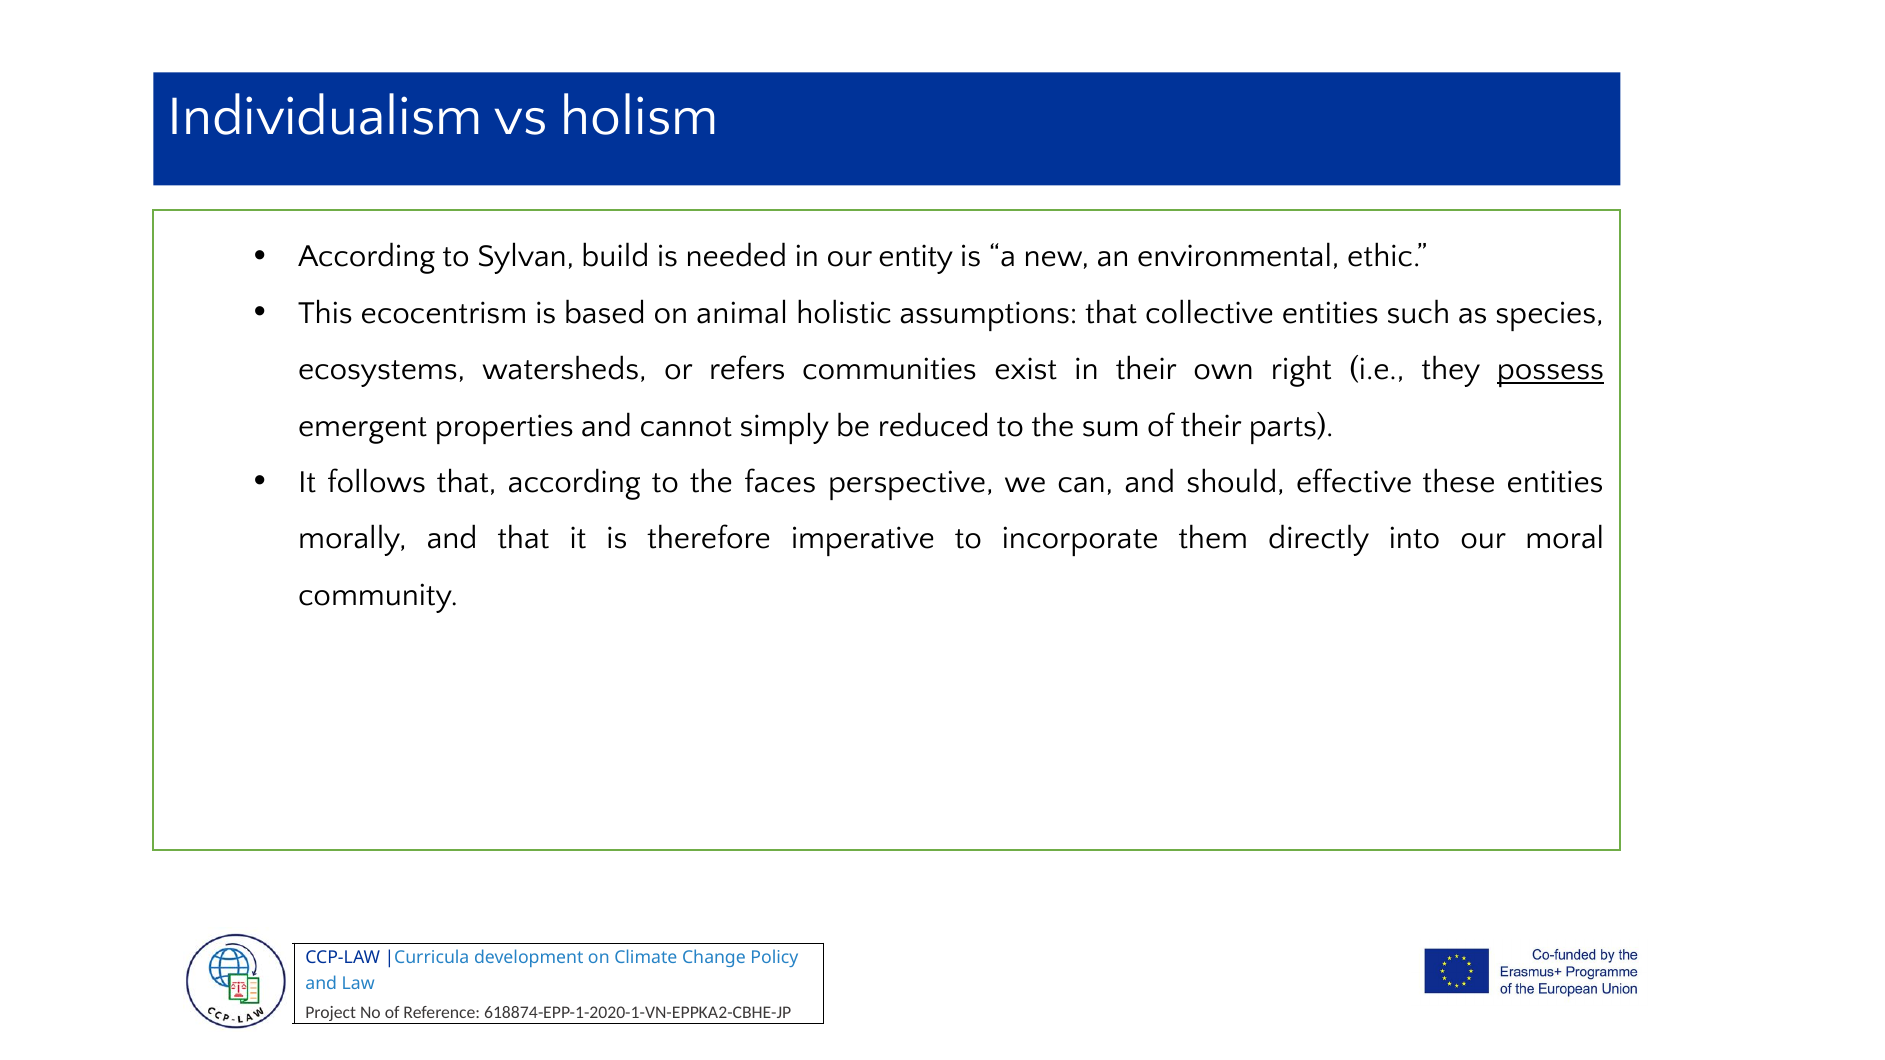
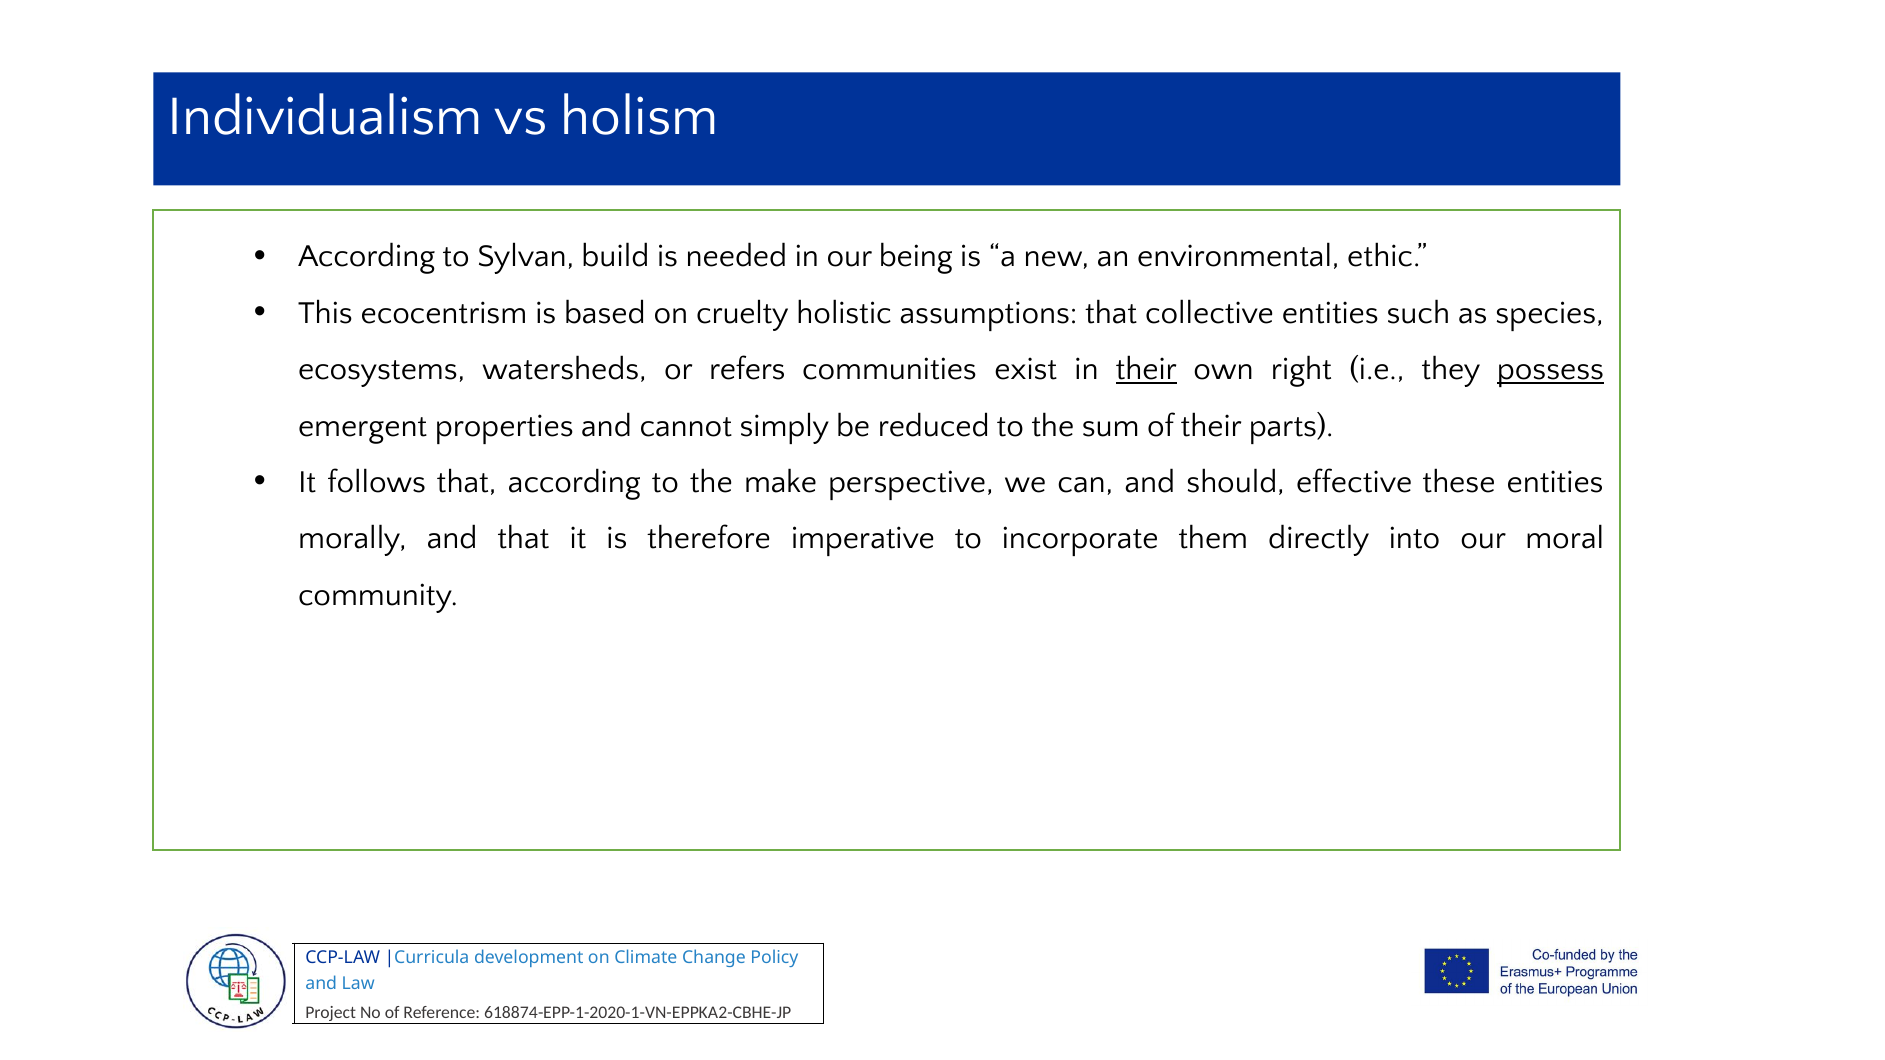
entity: entity -> being (916, 257)
animal: animal -> cruelty (742, 313)
their underline: none -> present (1146, 369)
faces: faces -> make (781, 482)
